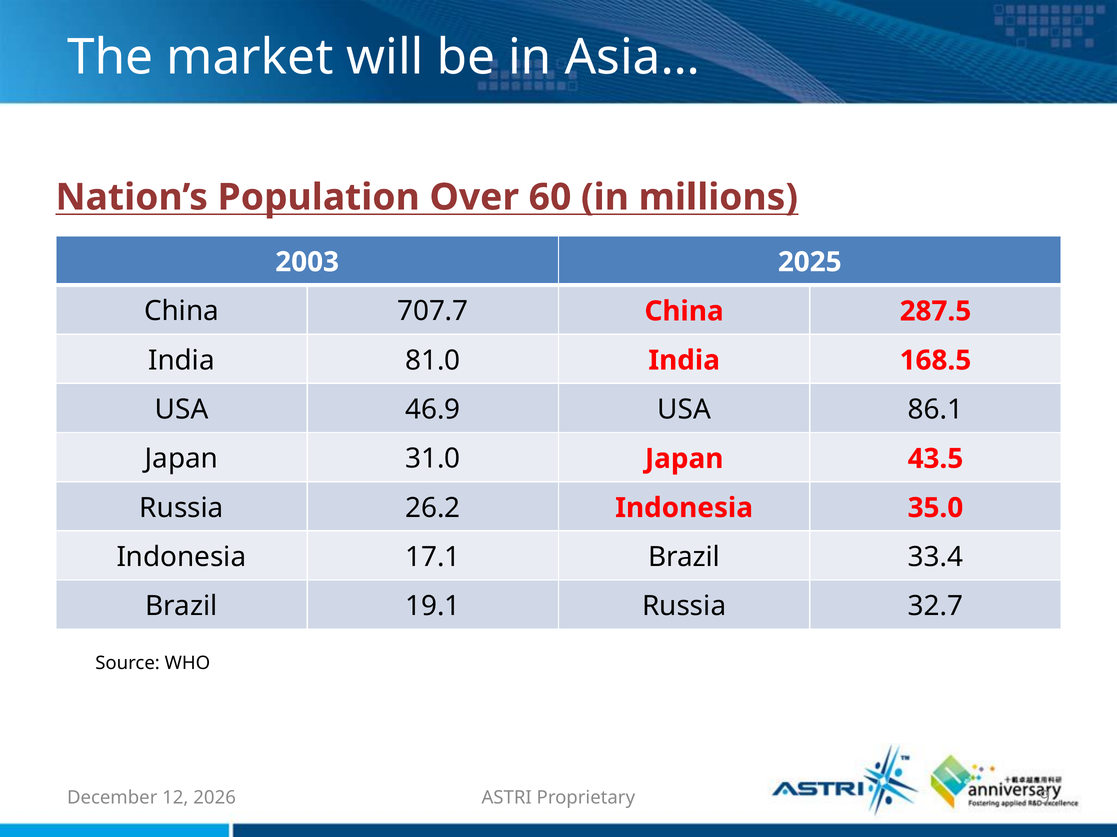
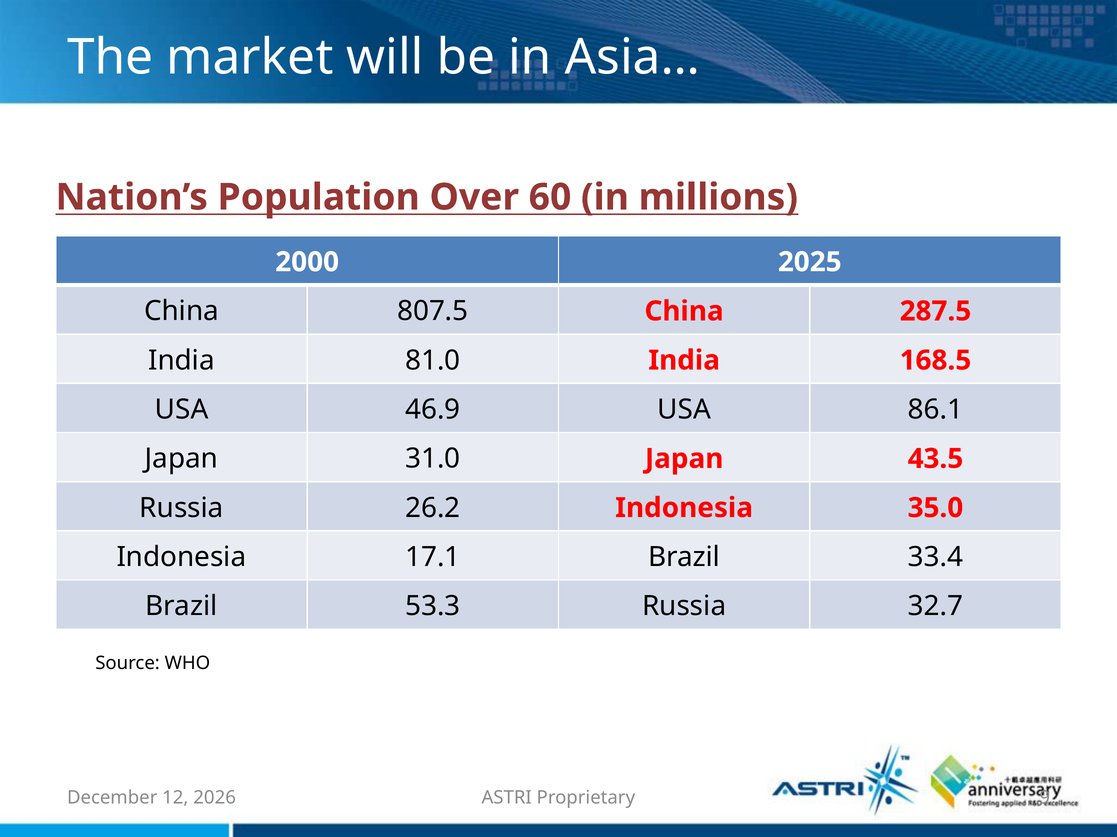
2003: 2003 -> 2000 (307, 262)
707.7: 707.7 -> 807.5 (433, 311)
19.1: 19.1 -> 53.3 (433, 607)
